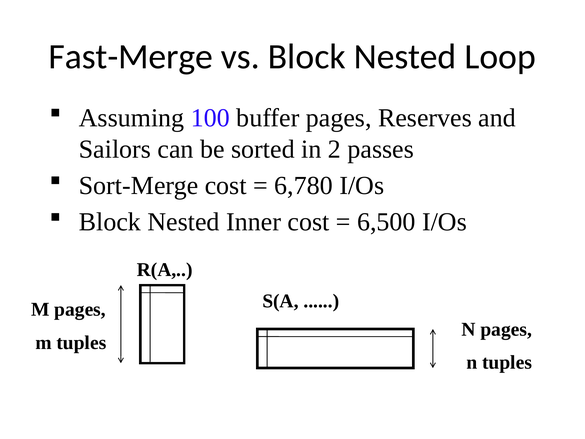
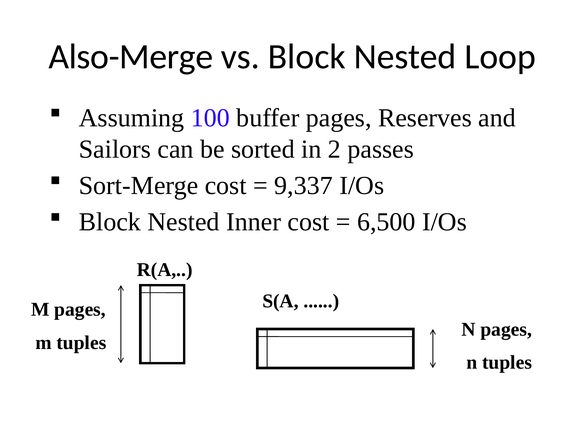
Fast-Merge: Fast-Merge -> Also-Merge (131, 57)
6,780: 6,780 -> 9,337 (304, 185)
